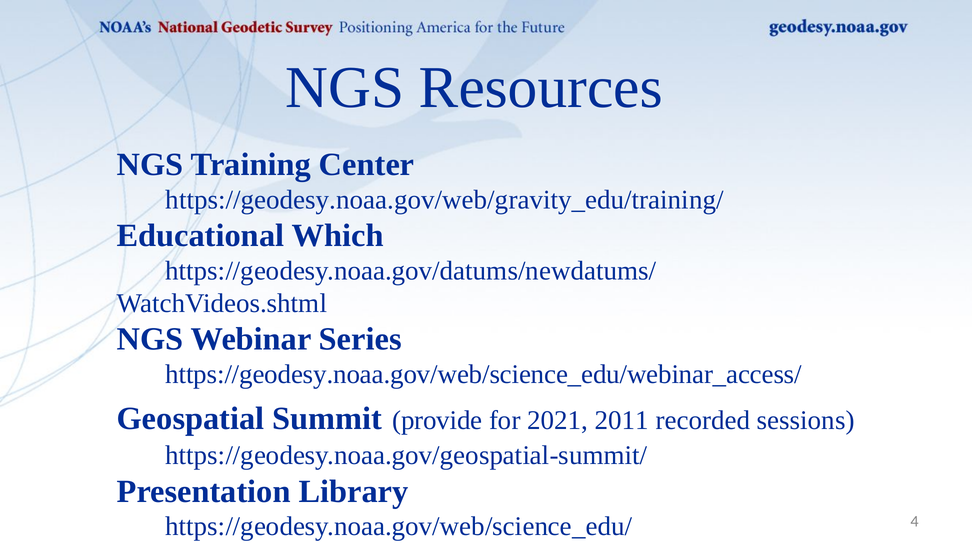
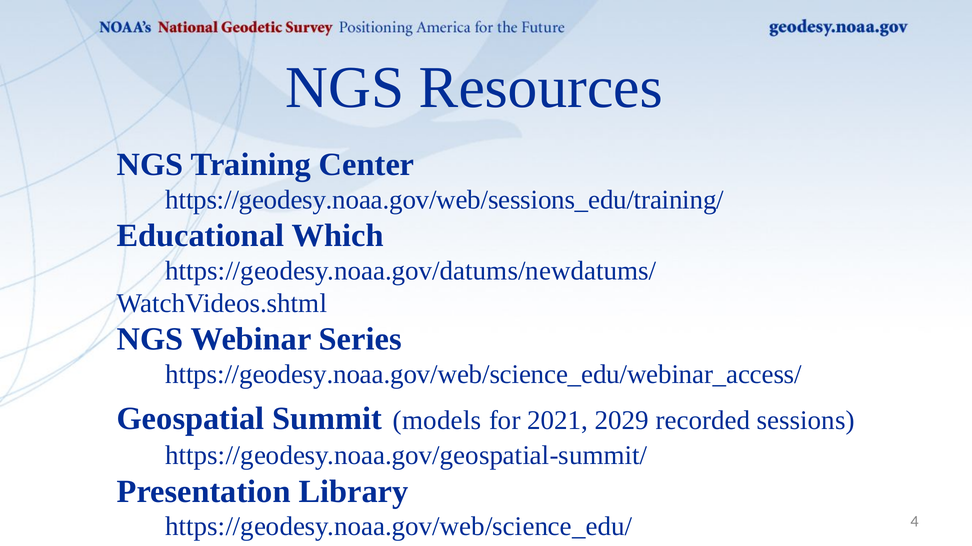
https://geodesy.noaa.gov/web/gravity_edu/training/: https://geodesy.noaa.gov/web/gravity_edu/training/ -> https://geodesy.noaa.gov/web/sessions_edu/training/ (445, 200)
provide: provide -> models (437, 421)
2011: 2011 -> 2029 (622, 421)
